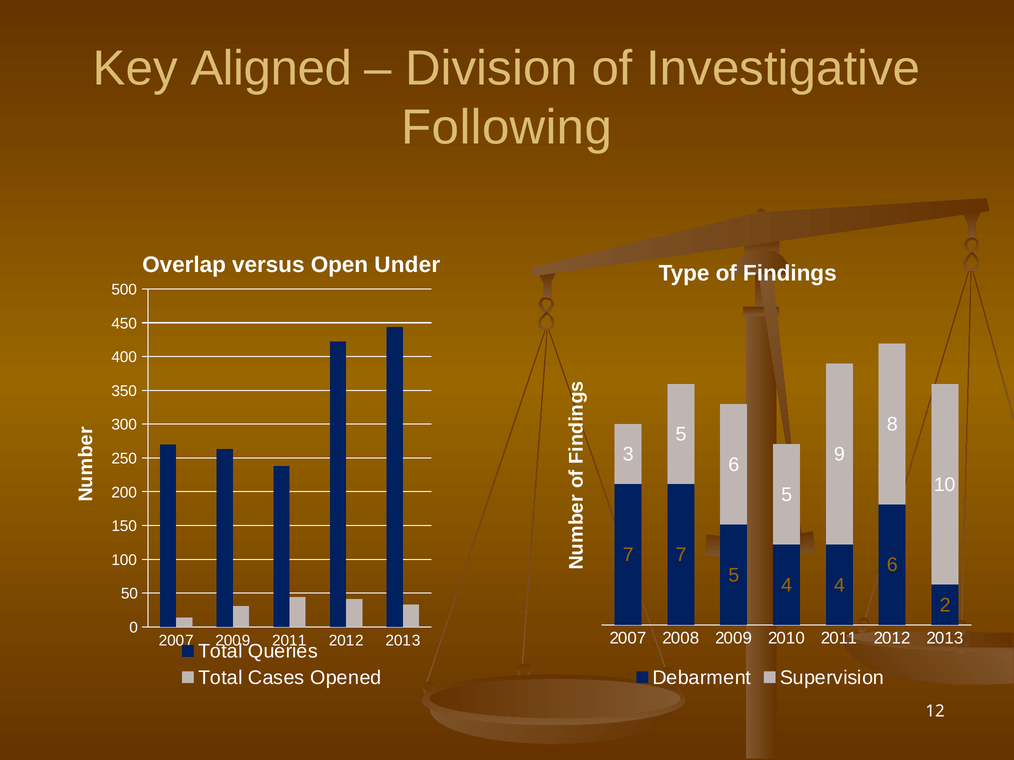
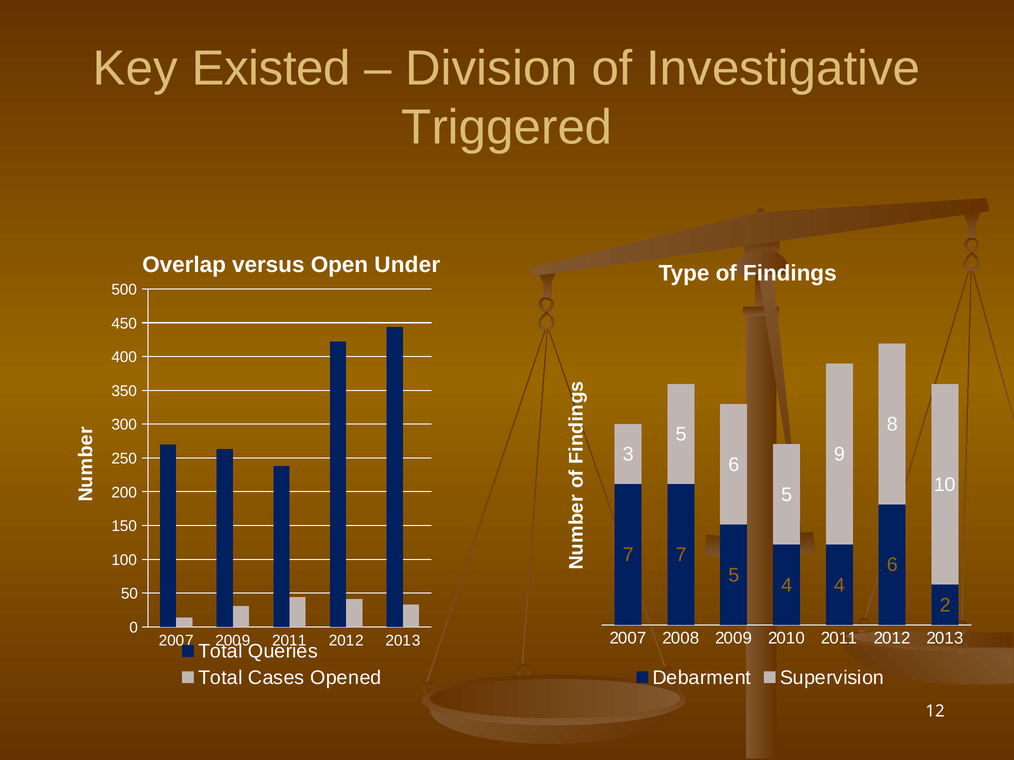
Aligned: Aligned -> Existed (271, 69)
Following: Following -> Triggered (507, 128)
